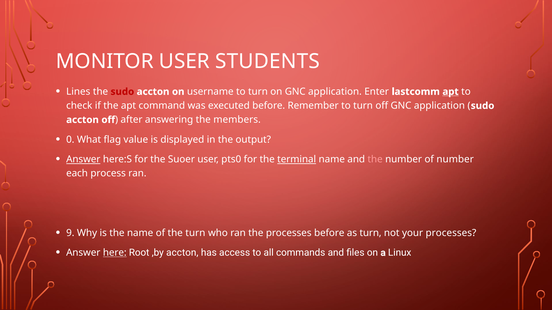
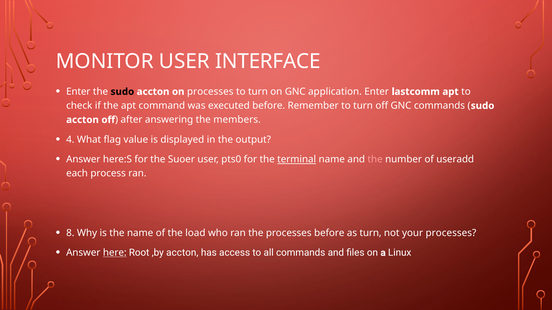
STUDENTS: STUDENTS -> INTERFACE (268, 61)
Lines: Lines -> Enter (78, 92)
sudo colour: red -> black (122, 92)
on username: username -> processes (210, 92)
apt underline: present -> none (451, 92)
off GNC application: application -> commands (439, 106)
0: 0 -> 4 (70, 140)
Answer underline: present -> none (83, 160)
of number: number -> useradd (455, 160)
9: 9 -> 8 (70, 233)
the turn: turn -> load (195, 233)
